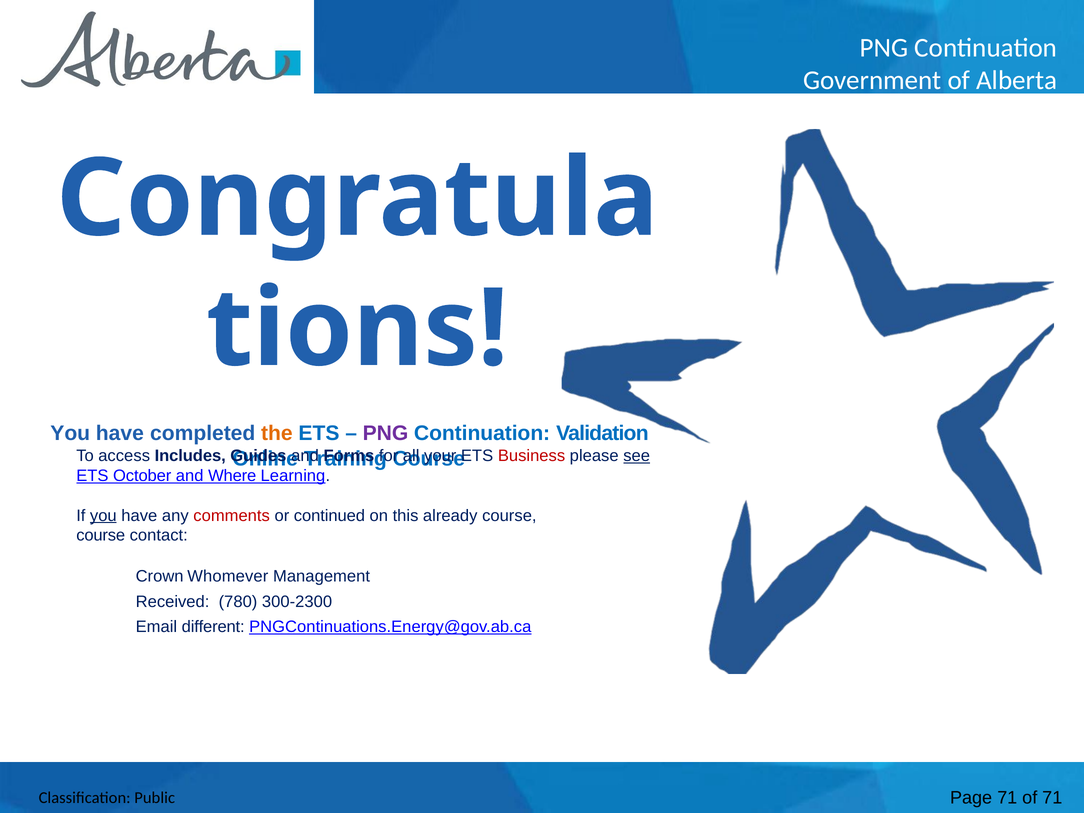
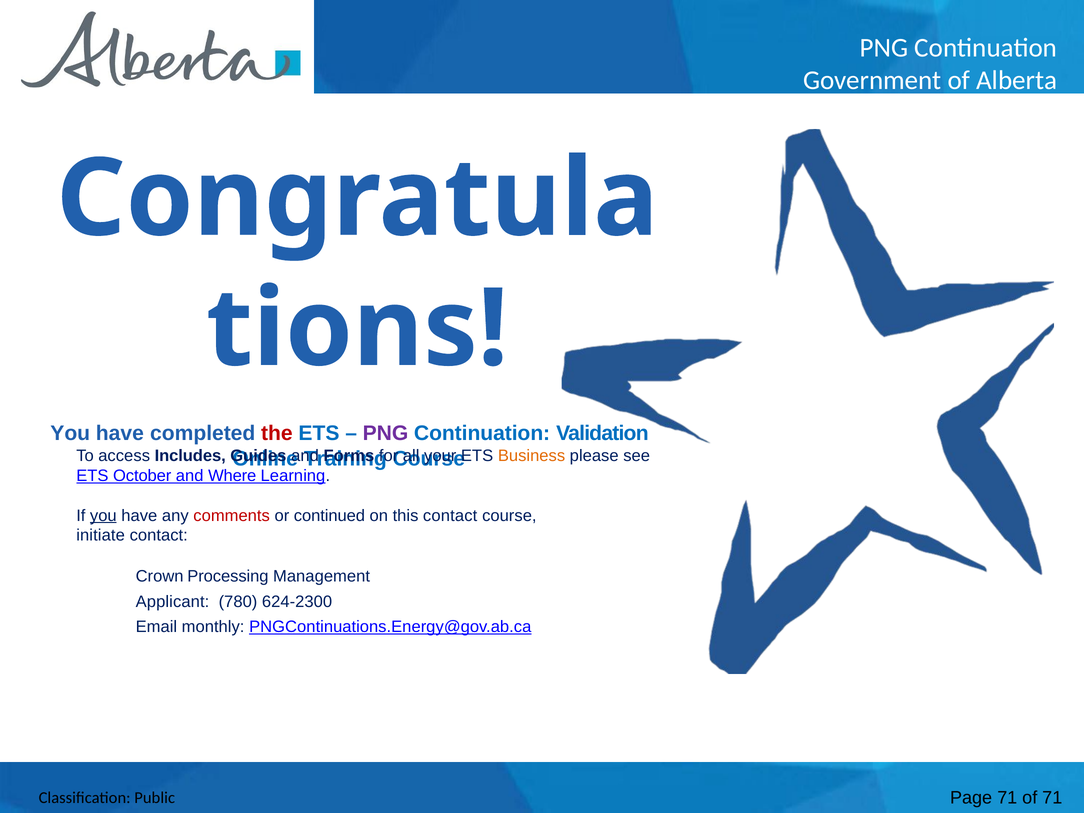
the colour: orange -> red (277, 433)
Business colour: red -> orange (532, 456)
see underline: present -> none (637, 456)
this already: already -> contact (450, 516)
course: course -> initiate (101, 536)
Whomever: Whomever -> Processing (228, 576)
Received: Received -> Applicant (173, 602)
300-2300: 300-2300 -> 624-2300 (297, 602)
different: different -> monthly (213, 627)
